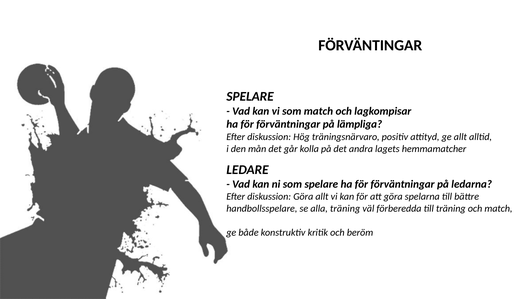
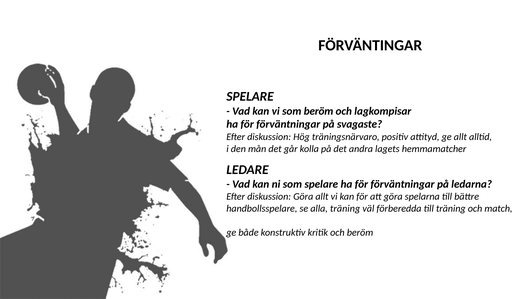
som match: match -> beröm (319, 111)
lämpliga: lämpliga -> svagaste (360, 124)
